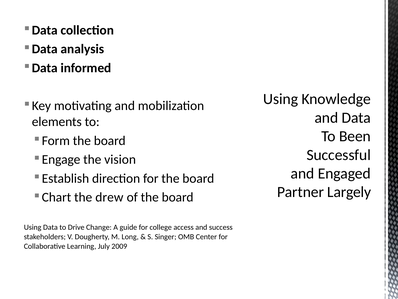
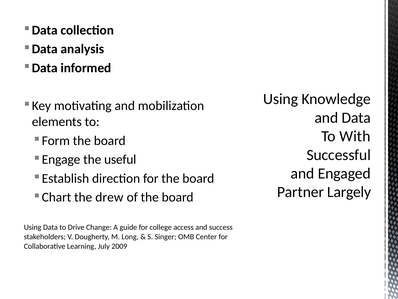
Been: Been -> With (355, 136)
vision: vision -> useful (120, 159)
